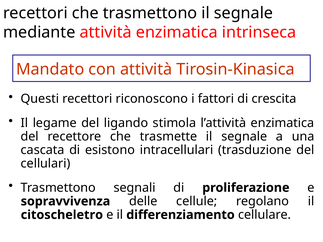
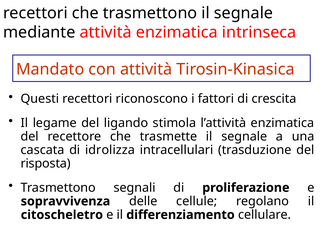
esistono: esistono -> idrolizza (110, 150)
cellulari: cellulari -> risposta (46, 164)
